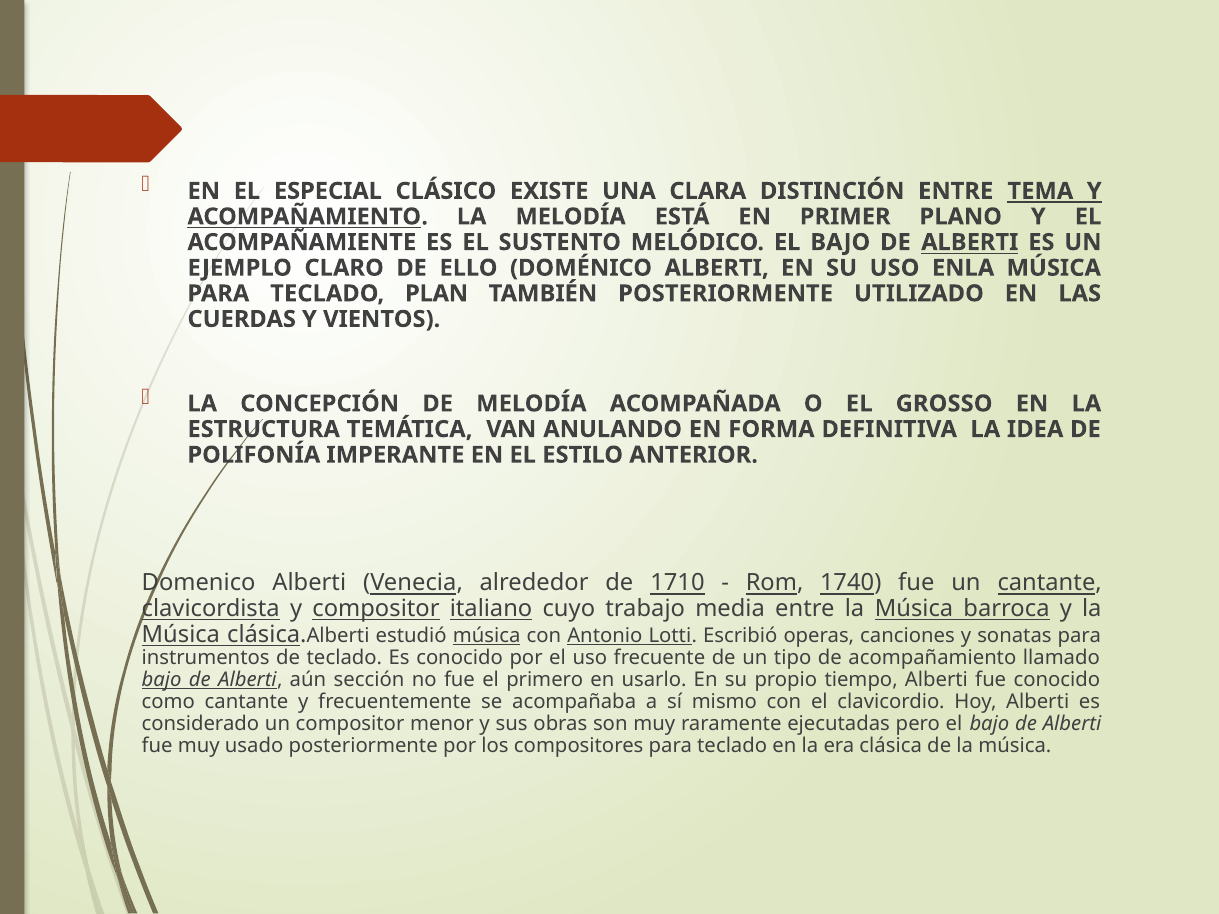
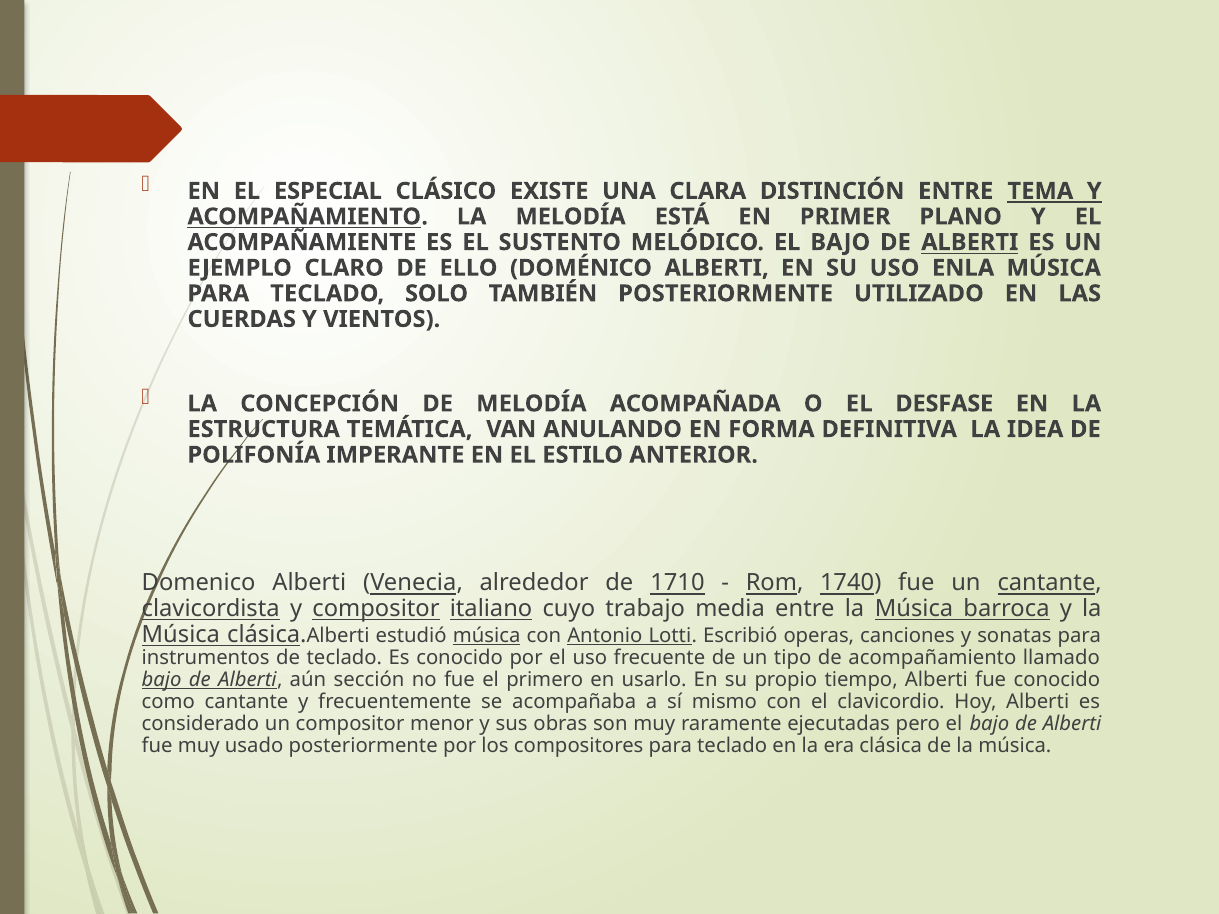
PLAN: PLAN -> SOLO (437, 294)
GROSSO: GROSSO -> DESFASE (944, 404)
